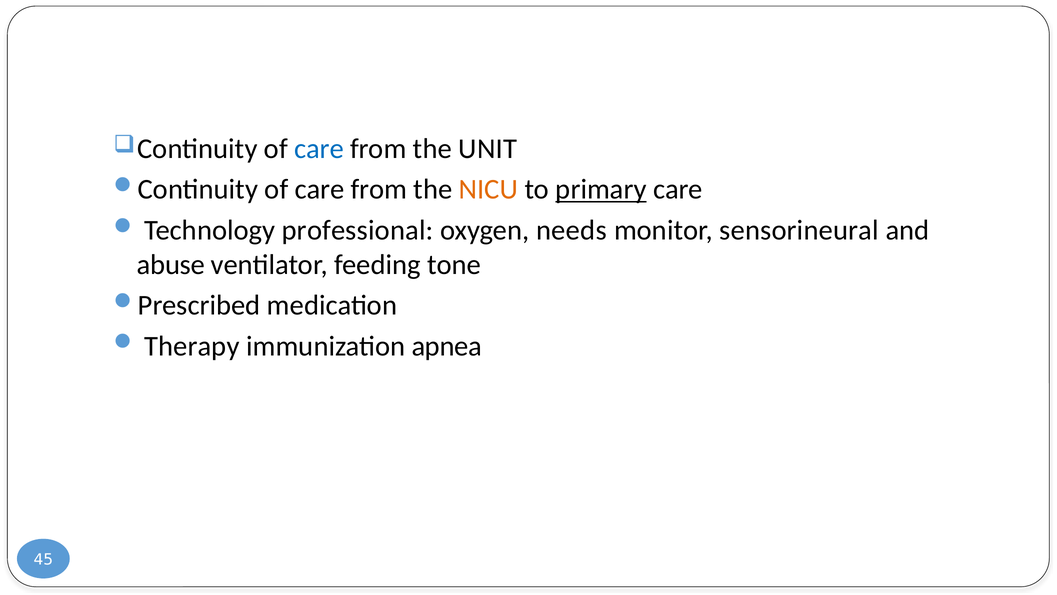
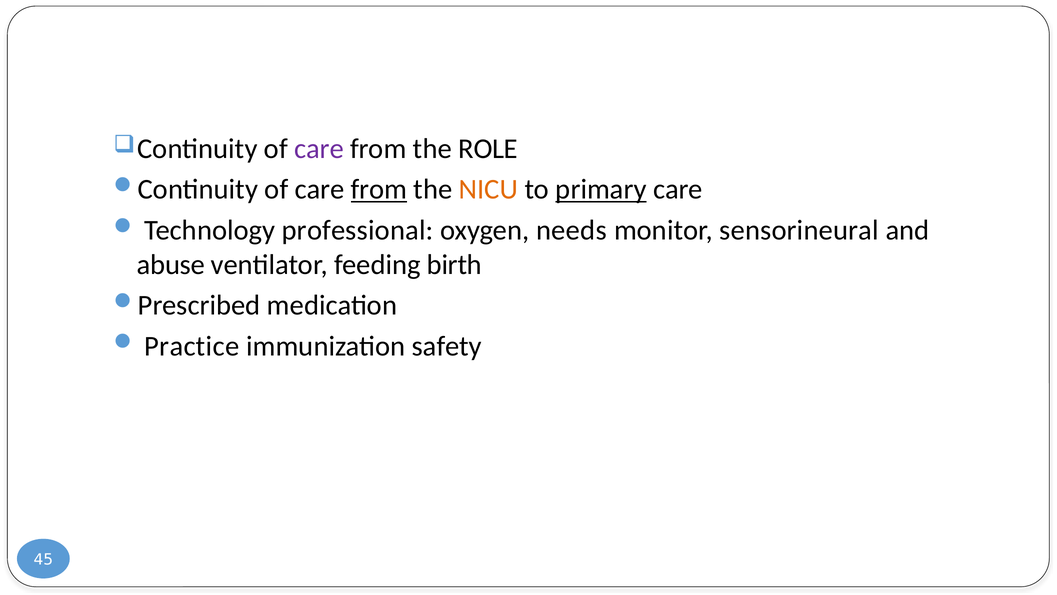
care colour: blue -> purple (319, 149)
UNIT: UNIT -> ROLE (488, 149)
from underline: none -> present (379, 189)
tone: tone -> birth (454, 264)
Therapy: Therapy -> Practice (192, 346)
apnea: apnea -> safety (447, 346)
